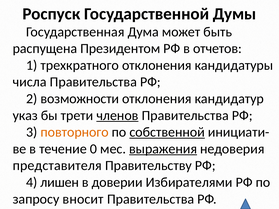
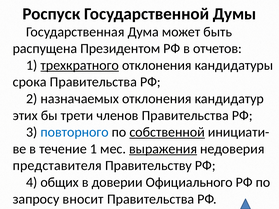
трехкратного underline: none -> present (80, 65)
числа: числа -> срока (30, 82)
возможности: возможности -> назначаемых (80, 99)
указ: указ -> этих (25, 116)
членов underline: present -> none (117, 116)
повторного colour: orange -> blue (75, 132)
течение 0: 0 -> 1 (93, 149)
лишен: лишен -> общих (60, 183)
Избирателями: Избирателями -> Официального (189, 183)
